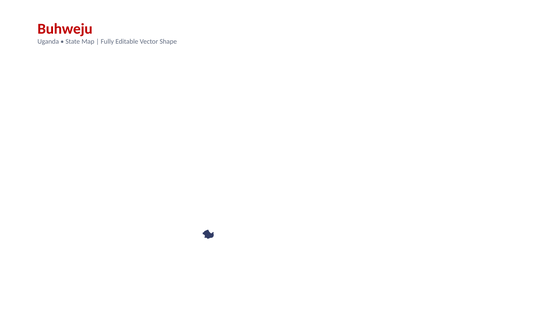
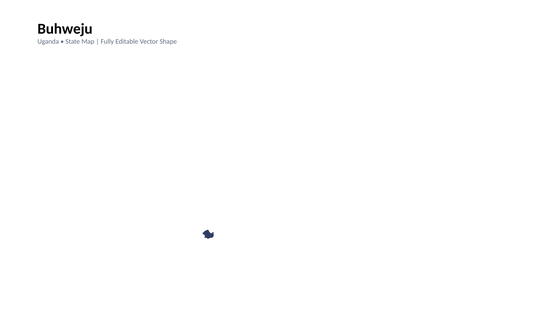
Buhweju colour: red -> black (65, 29)
